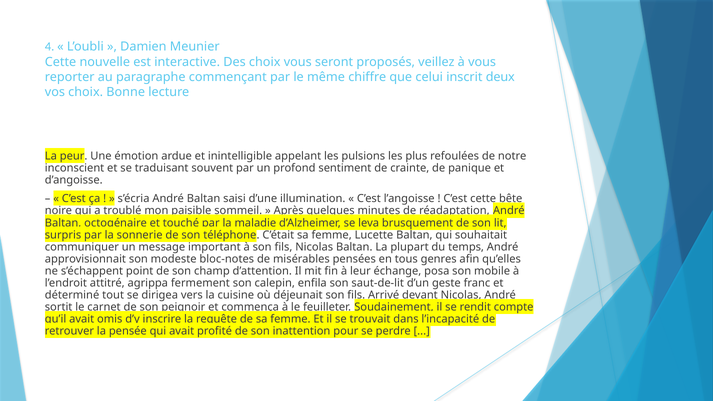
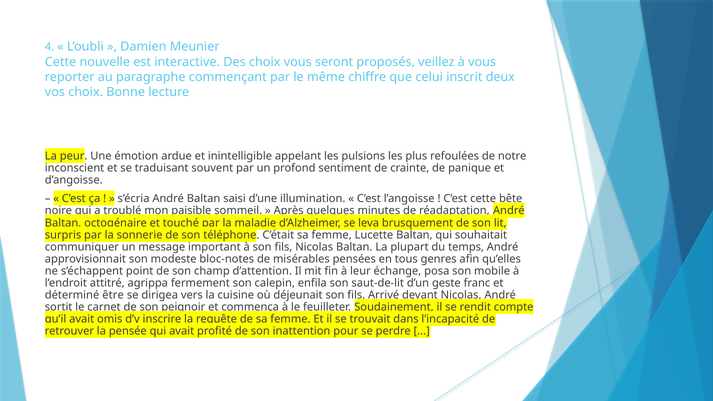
tout: tout -> être (113, 295)
